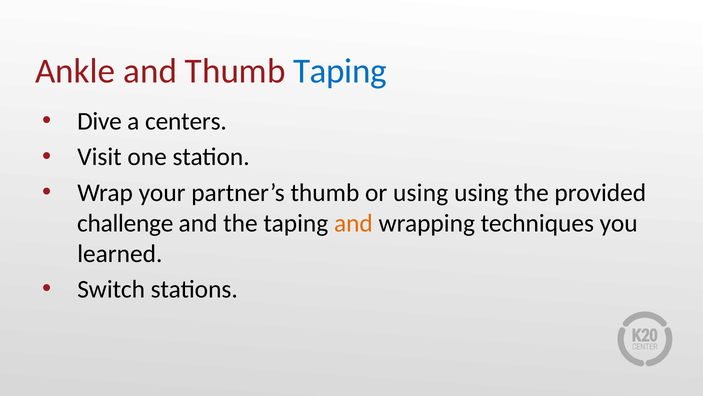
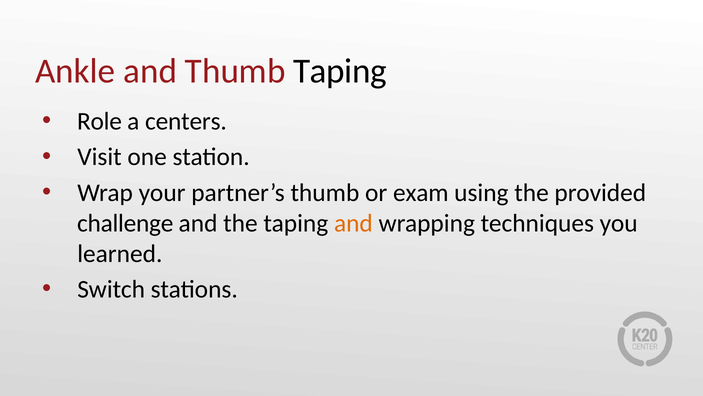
Taping colour: blue -> black (340, 71)
Dive: Dive -> Role (99, 121)
or using: using -> exam (421, 192)
